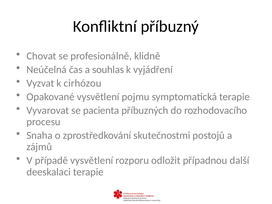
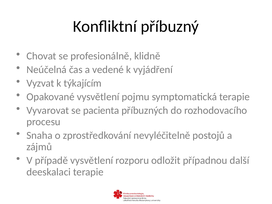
souhlas: souhlas -> vedené (108, 70)
cirhózou: cirhózou -> týkajícím (83, 83)
skutečnostmi: skutečnostmi -> nevyléčitelně (162, 135)
